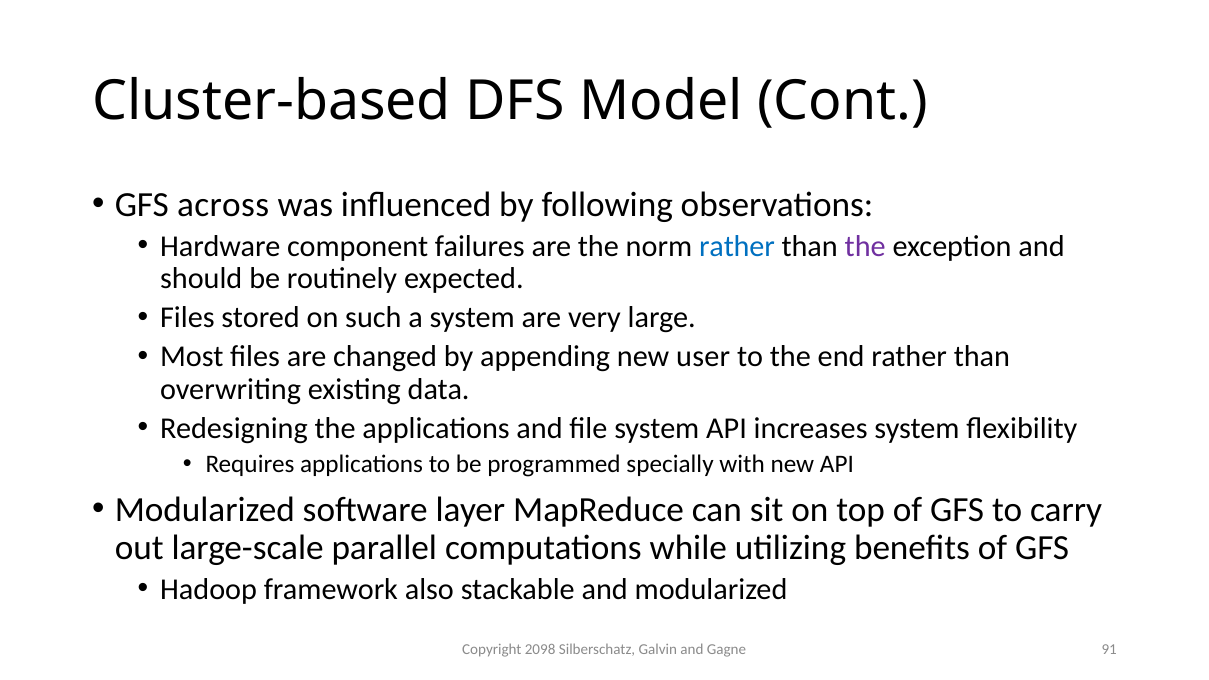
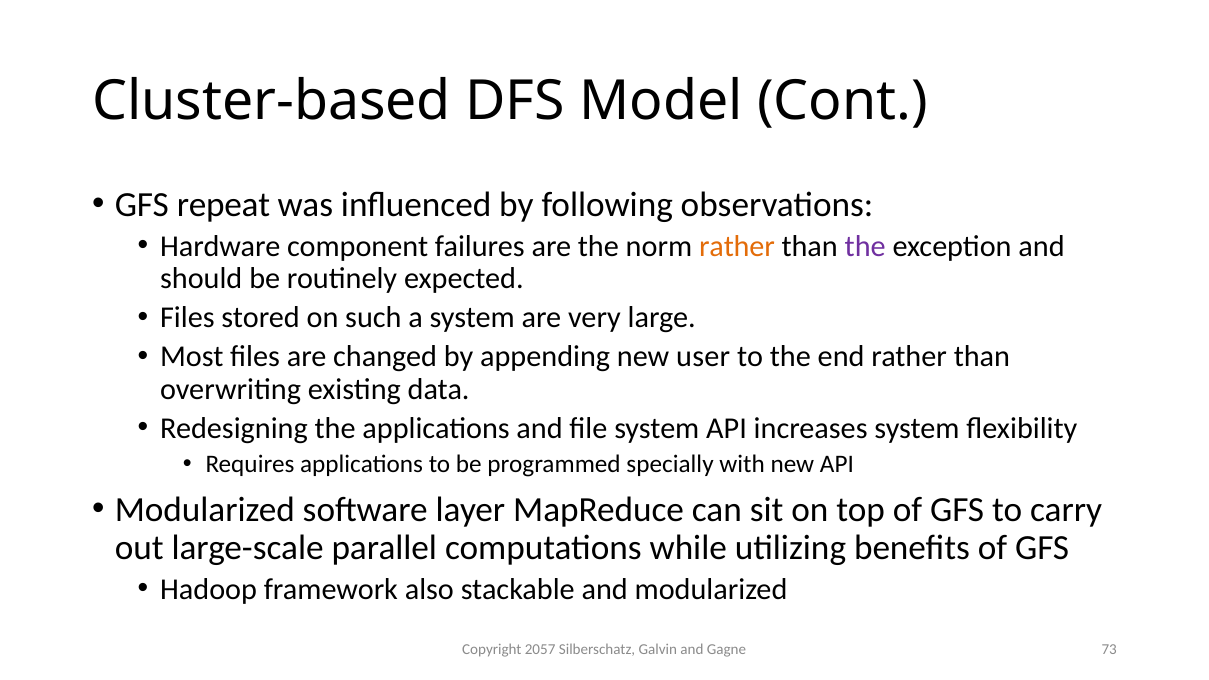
across: across -> repeat (223, 204)
rather colour: blue -> orange (737, 246)
2098: 2098 -> 2057 (540, 649)
91: 91 -> 73 (1109, 649)
